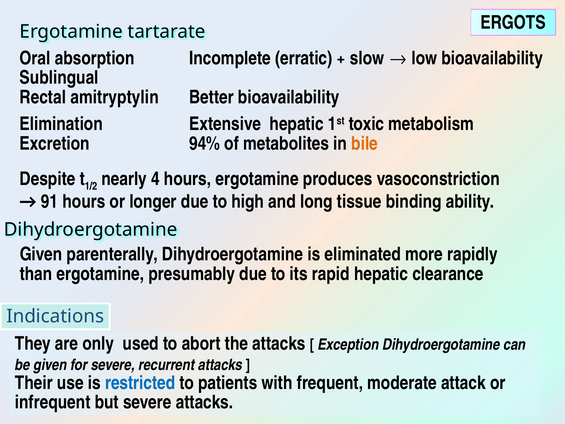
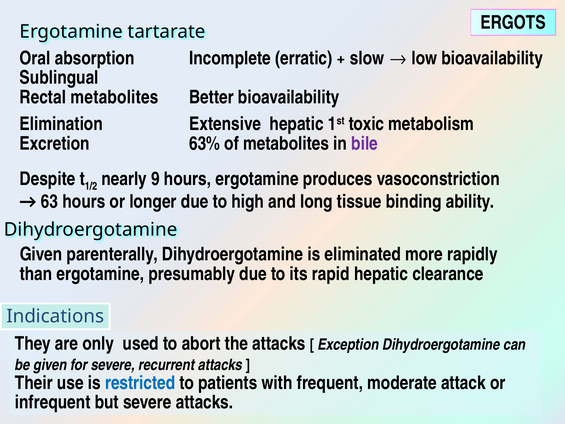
Rectal amitryptylin: amitryptylin -> metabolites (115, 97)
94%: 94% -> 63% (205, 144)
bile colour: orange -> purple (365, 144)
4: 4 -> 9 (155, 179)
91: 91 -> 63 (50, 202)
